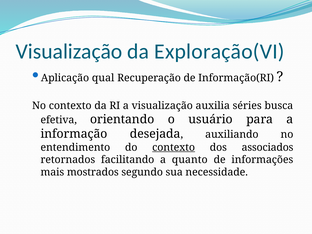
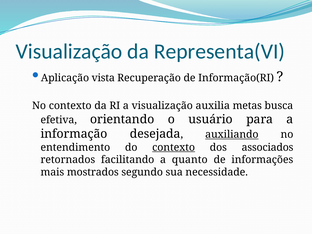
Exploração(VI: Exploração(VI -> Representa(VI (219, 52)
qual: qual -> vista (103, 78)
séries: séries -> metas (247, 106)
auxiliando underline: none -> present (232, 134)
